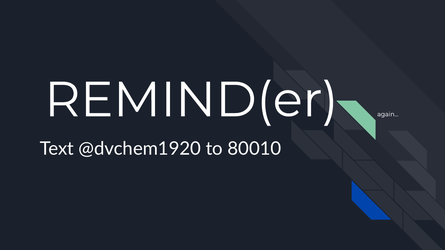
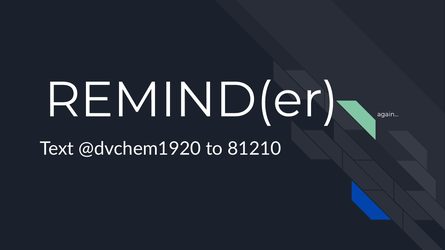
80010: 80010 -> 81210 (254, 149)
